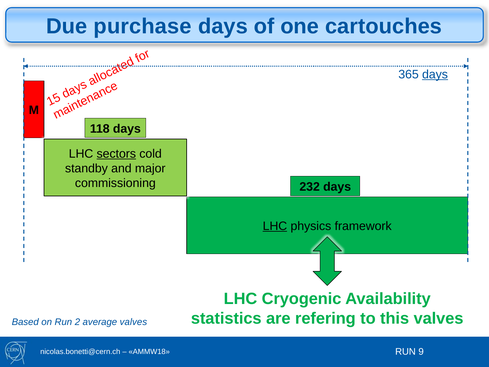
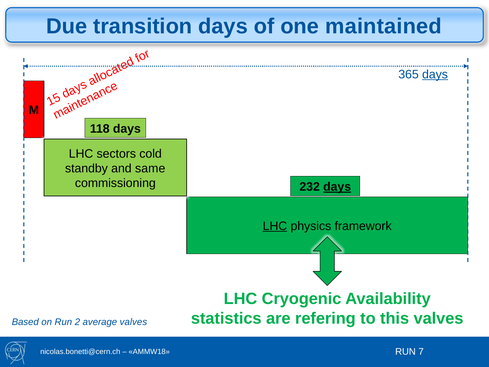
purchase: purchase -> transition (143, 26)
cartouches: cartouches -> maintained (383, 26)
sectors underline: present -> none (116, 154)
major: major -> same (150, 168)
days underline: none -> present (337, 187)
9: 9 -> 7 (421, 351)
